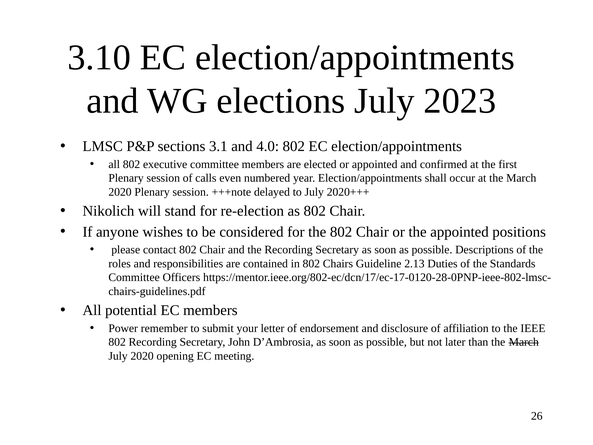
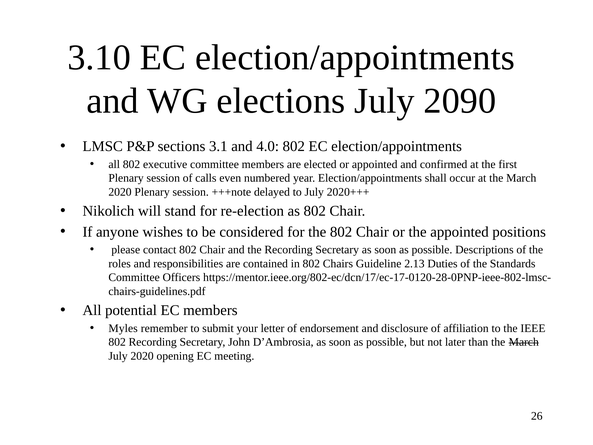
2023: 2023 -> 2090 (460, 101)
Power: Power -> Myles (123, 328)
